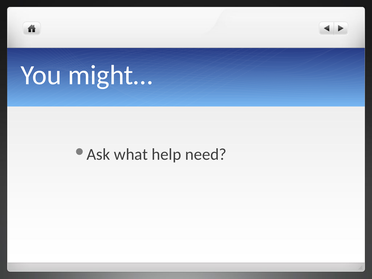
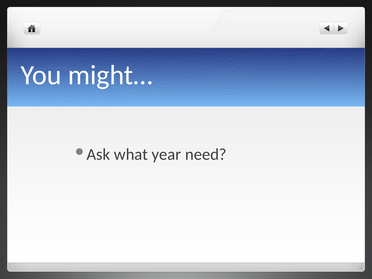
help: help -> year (166, 154)
